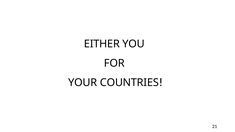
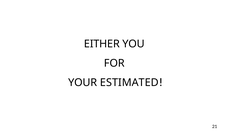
COUNTRIES: COUNTRIES -> ESTIMATED (129, 83)
